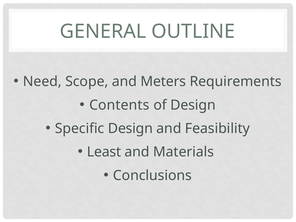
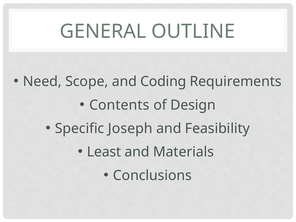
Meters: Meters -> Coding (163, 82)
Specific Design: Design -> Joseph (130, 128)
